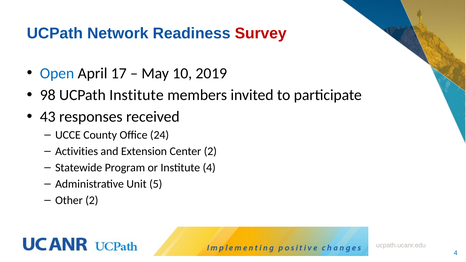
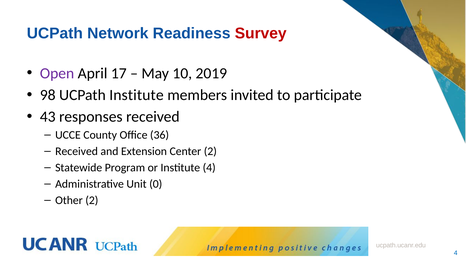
Open colour: blue -> purple (57, 73)
24: 24 -> 36 (160, 135)
Activities: Activities -> Received (77, 152)
5: 5 -> 0 (156, 184)
